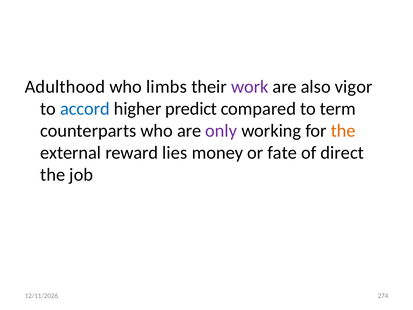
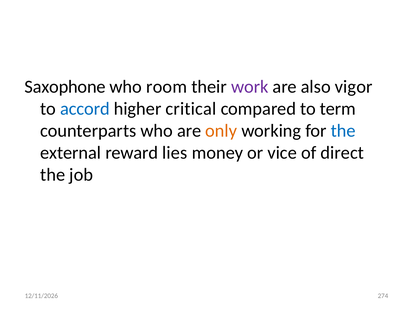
Adulthood: Adulthood -> Saxophone (65, 87)
limbs: limbs -> room (167, 87)
predict: predict -> critical (191, 109)
only colour: purple -> orange (221, 131)
the colour: orange -> blue (343, 131)
fate: fate -> vice (282, 153)
